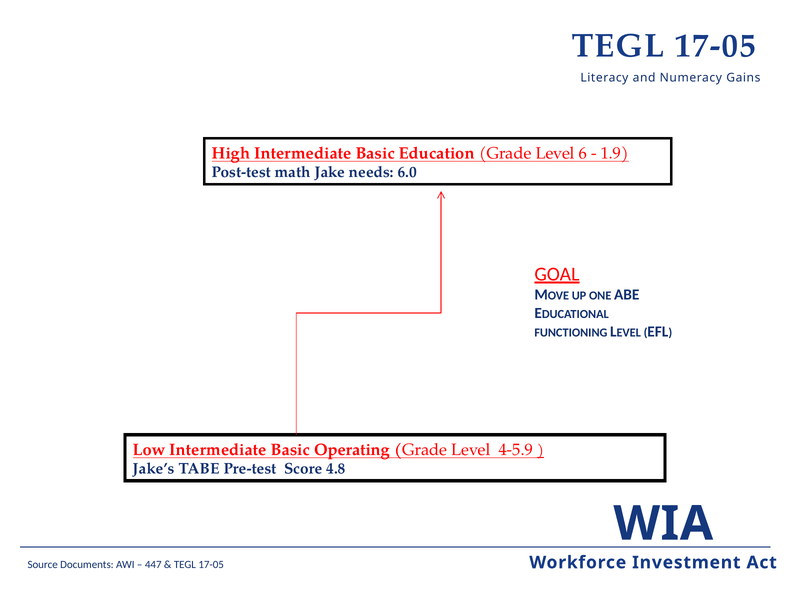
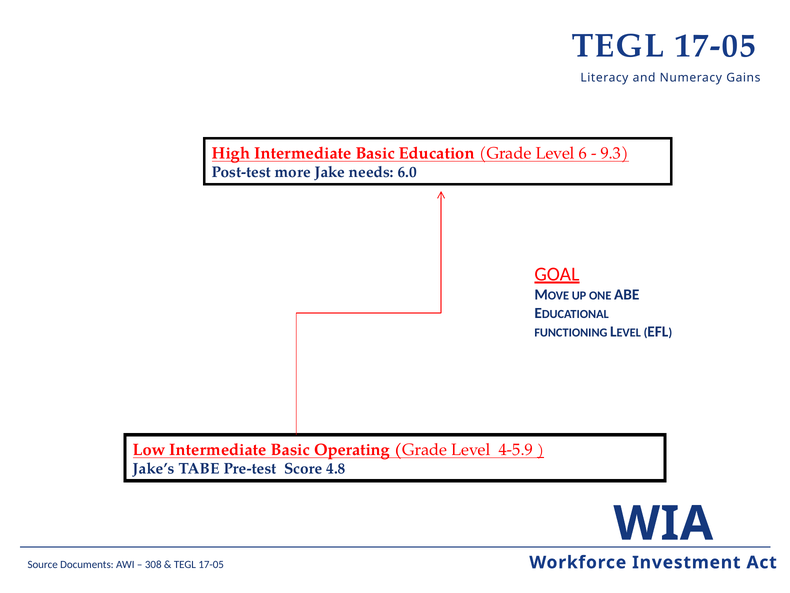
1.9: 1.9 -> 9.3 (615, 153)
math: math -> more (293, 172)
447: 447 -> 308 (153, 564)
